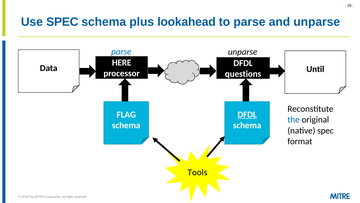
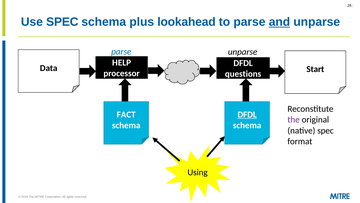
and underline: none -> present (279, 22)
HERE: HERE -> HELP (122, 63)
Until: Until -> Start (315, 69)
FLAG: FLAG -> FACT (126, 114)
the colour: blue -> purple (294, 119)
Tools: Tools -> Using (198, 172)
